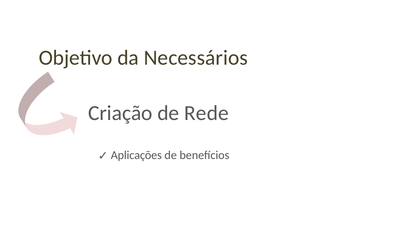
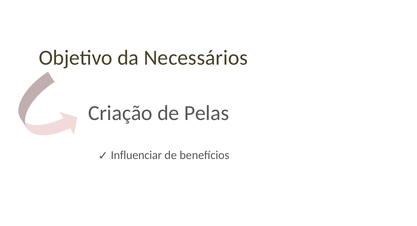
Rede: Rede -> Pelas (207, 113)
Aplicações: Aplicações -> Influenciar (136, 155)
